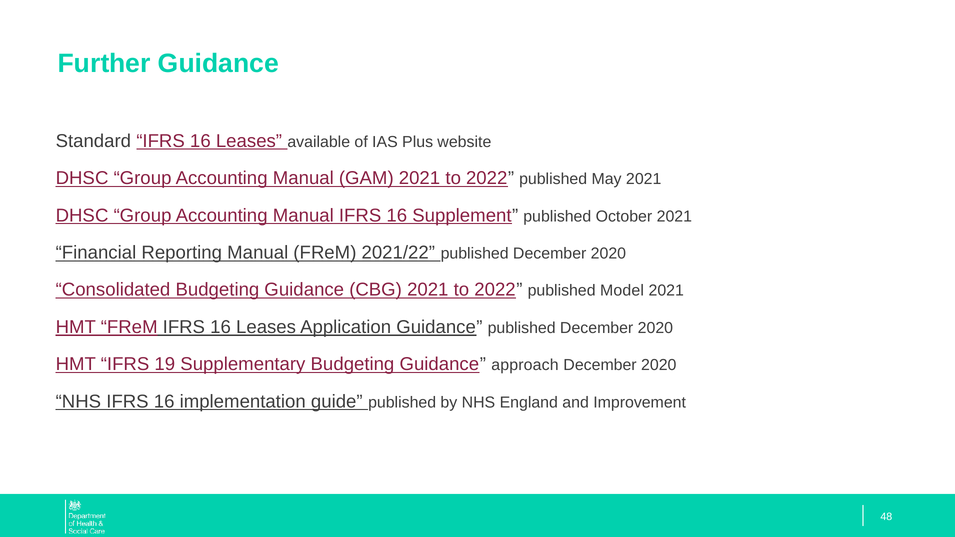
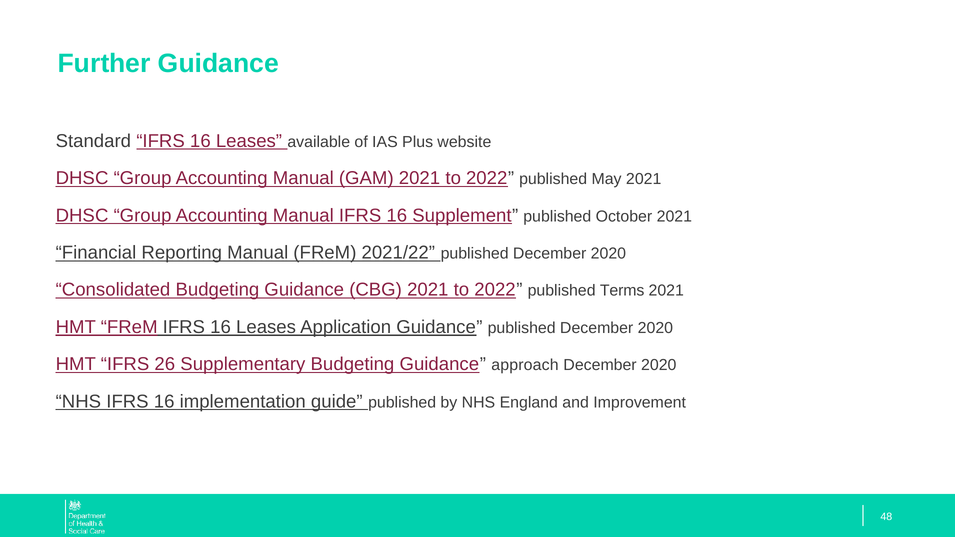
Model: Model -> Terms (622, 291)
19: 19 -> 26 (165, 364)
